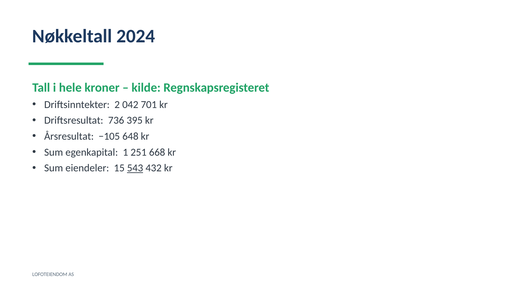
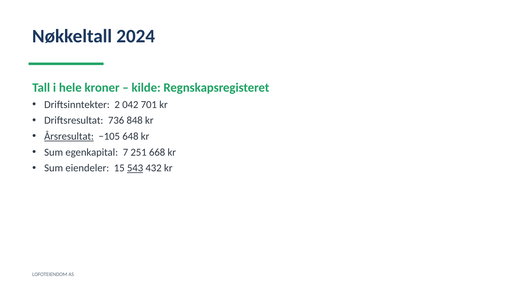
395: 395 -> 848 (135, 120)
Årsresultat underline: none -> present (69, 136)
1: 1 -> 7 (125, 152)
